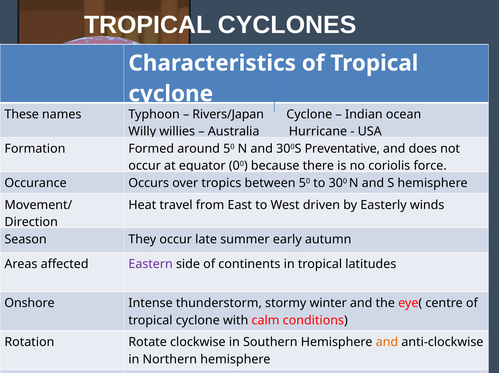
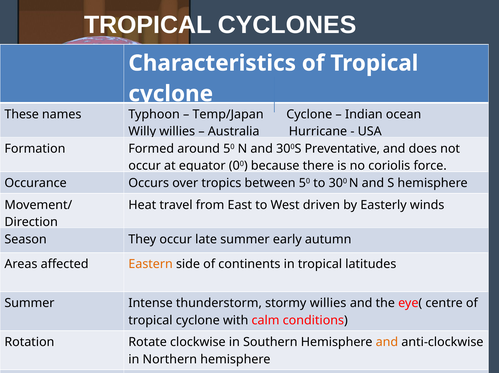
Rivers/Japan: Rivers/Japan -> Temp/Japan (228, 114)
Eastern colour: purple -> orange (151, 264)
Onshore: Onshore -> Summer (29, 303)
stormy winter: winter -> willies (328, 303)
